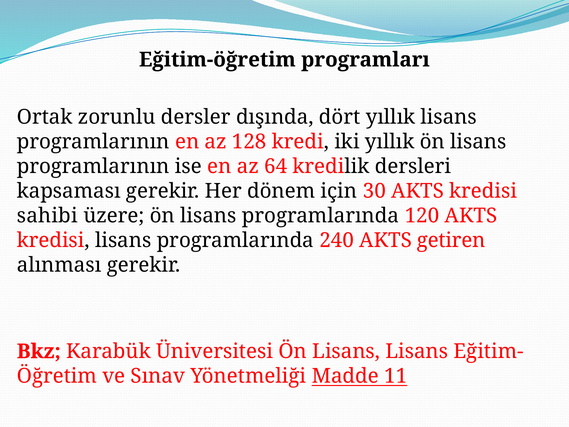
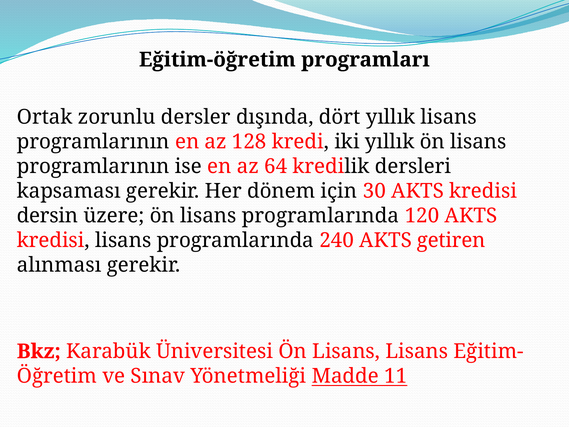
sahibi: sahibi -> dersin (47, 216)
